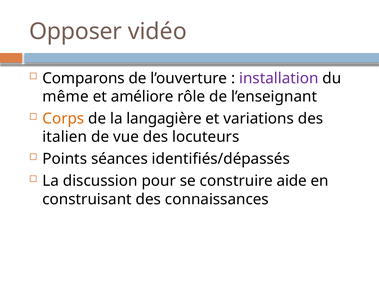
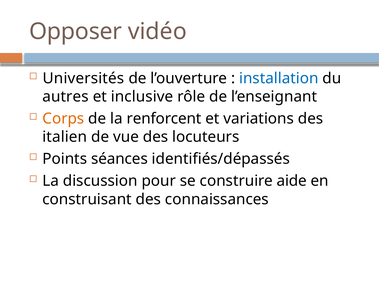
Comparons: Comparons -> Universités (83, 78)
installation colour: purple -> blue (279, 78)
même: même -> autres (66, 97)
améliore: améliore -> inclusive (142, 97)
langagière: langagière -> renforcent (164, 119)
